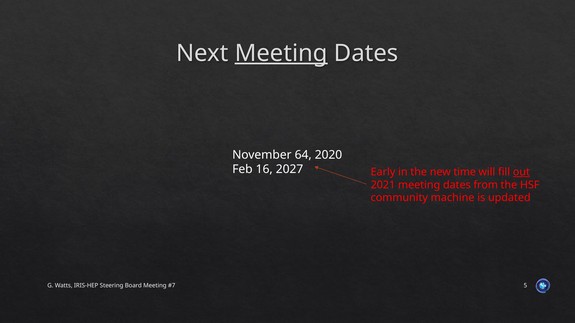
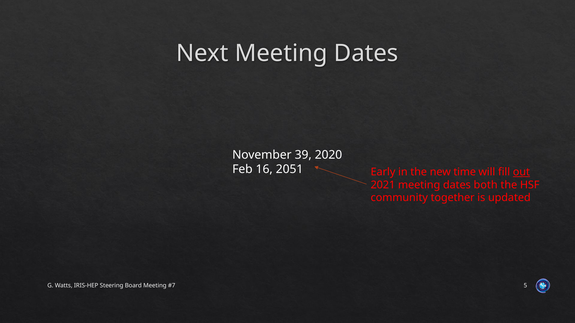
Meeting underline: present -> none (281, 53)
64: 64 -> 39 (303, 155)
2027: 2027 -> 2051 (290, 170)
from: from -> both (486, 185)
machine: machine -> together (453, 198)
